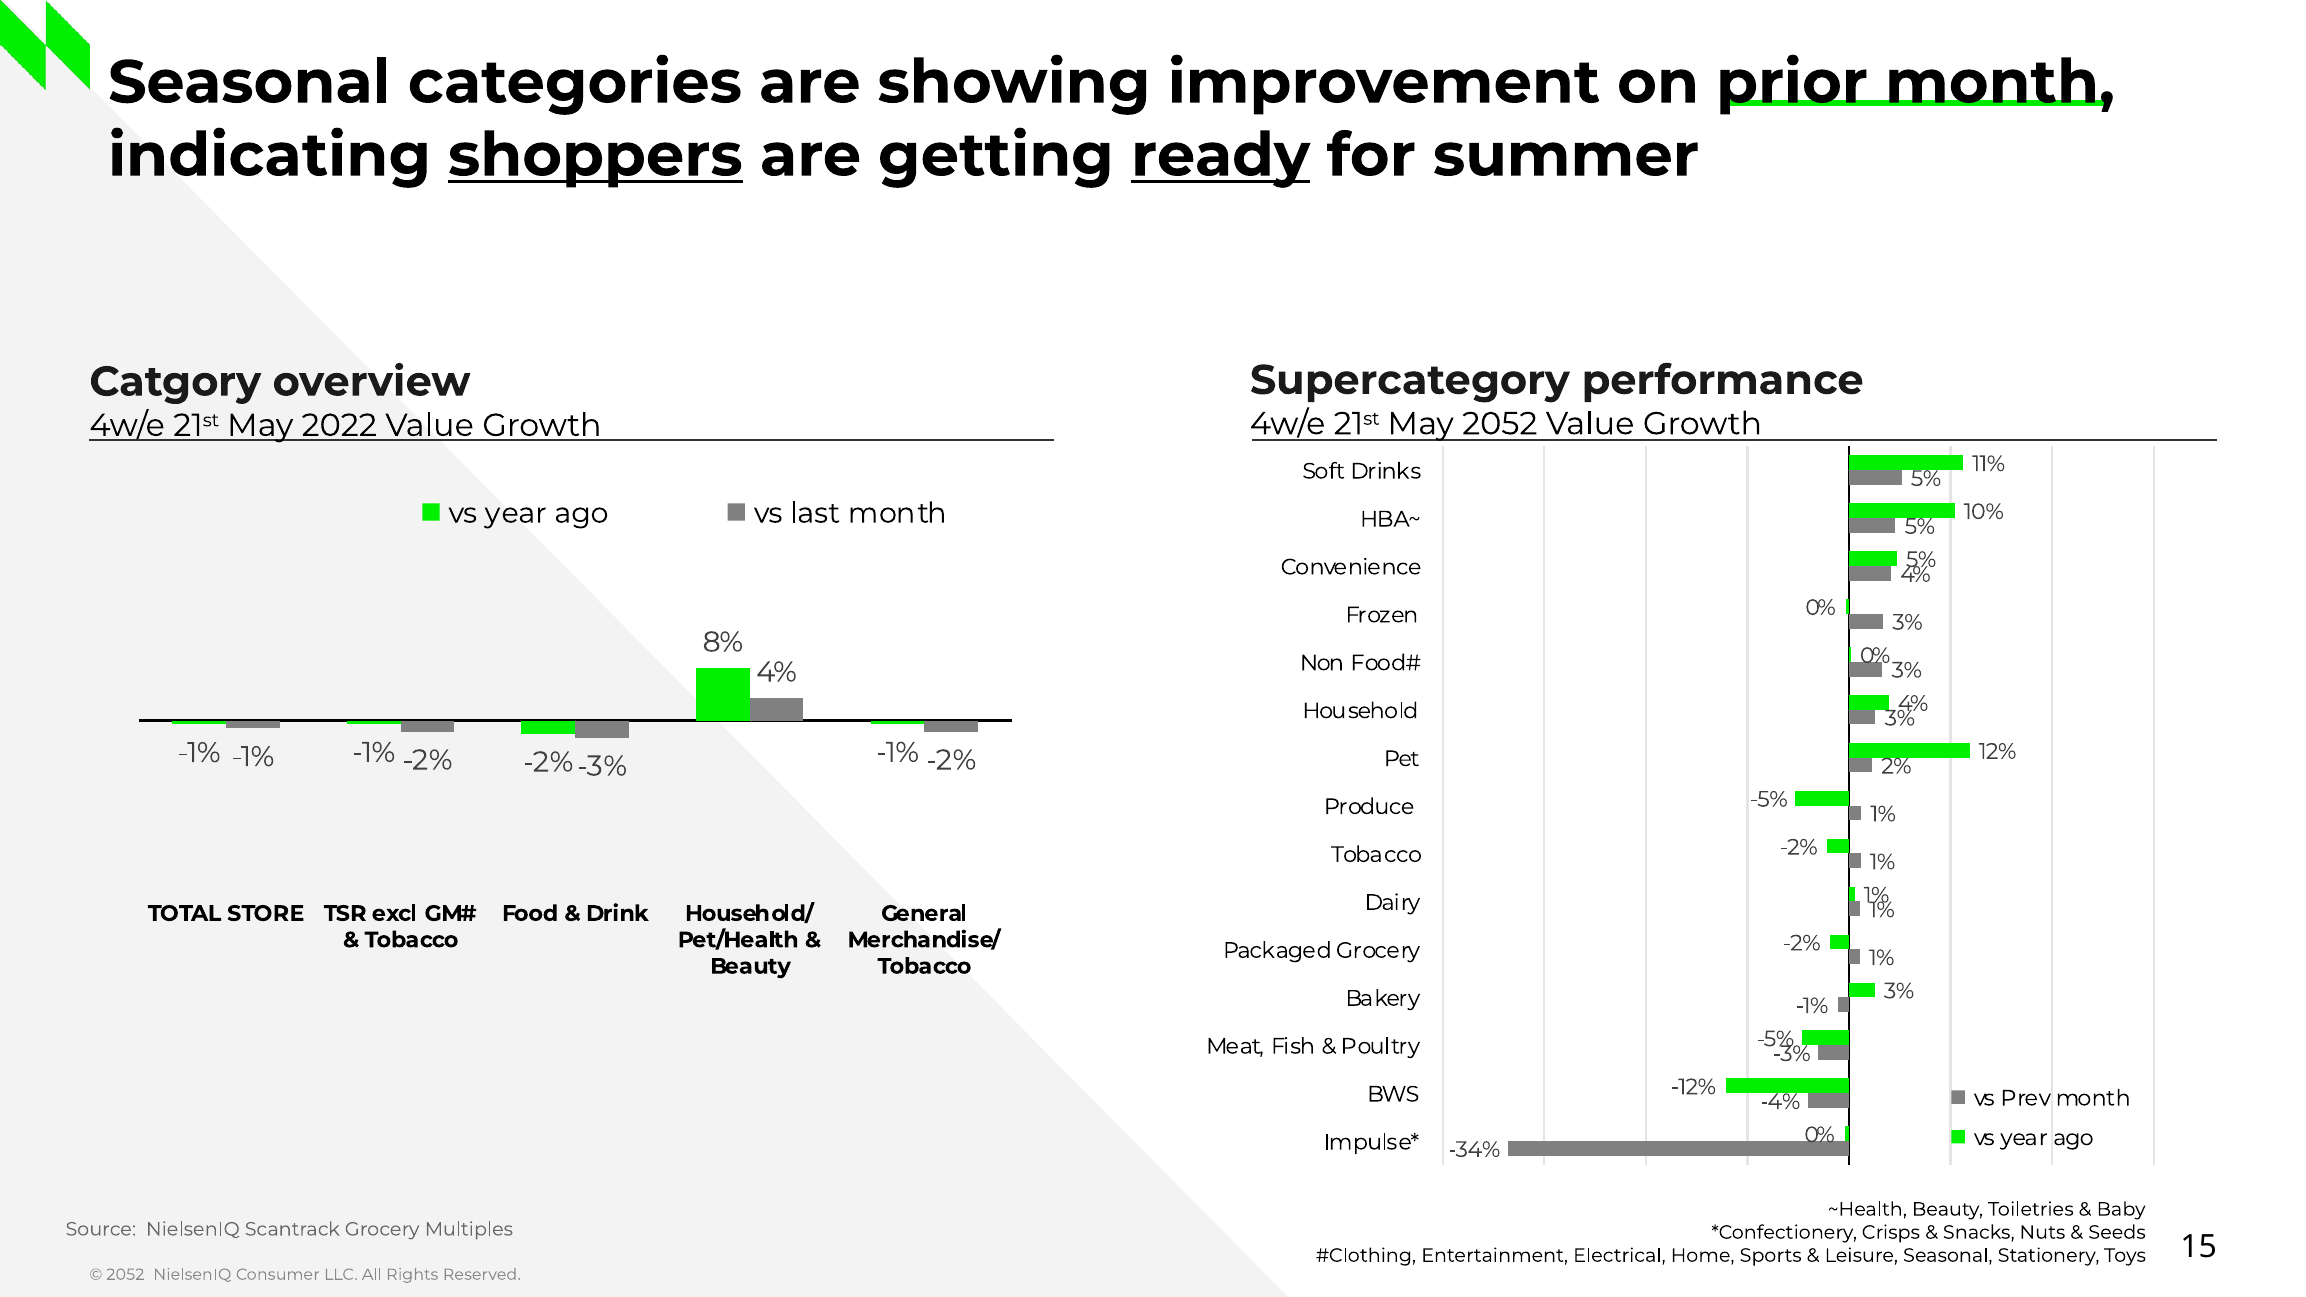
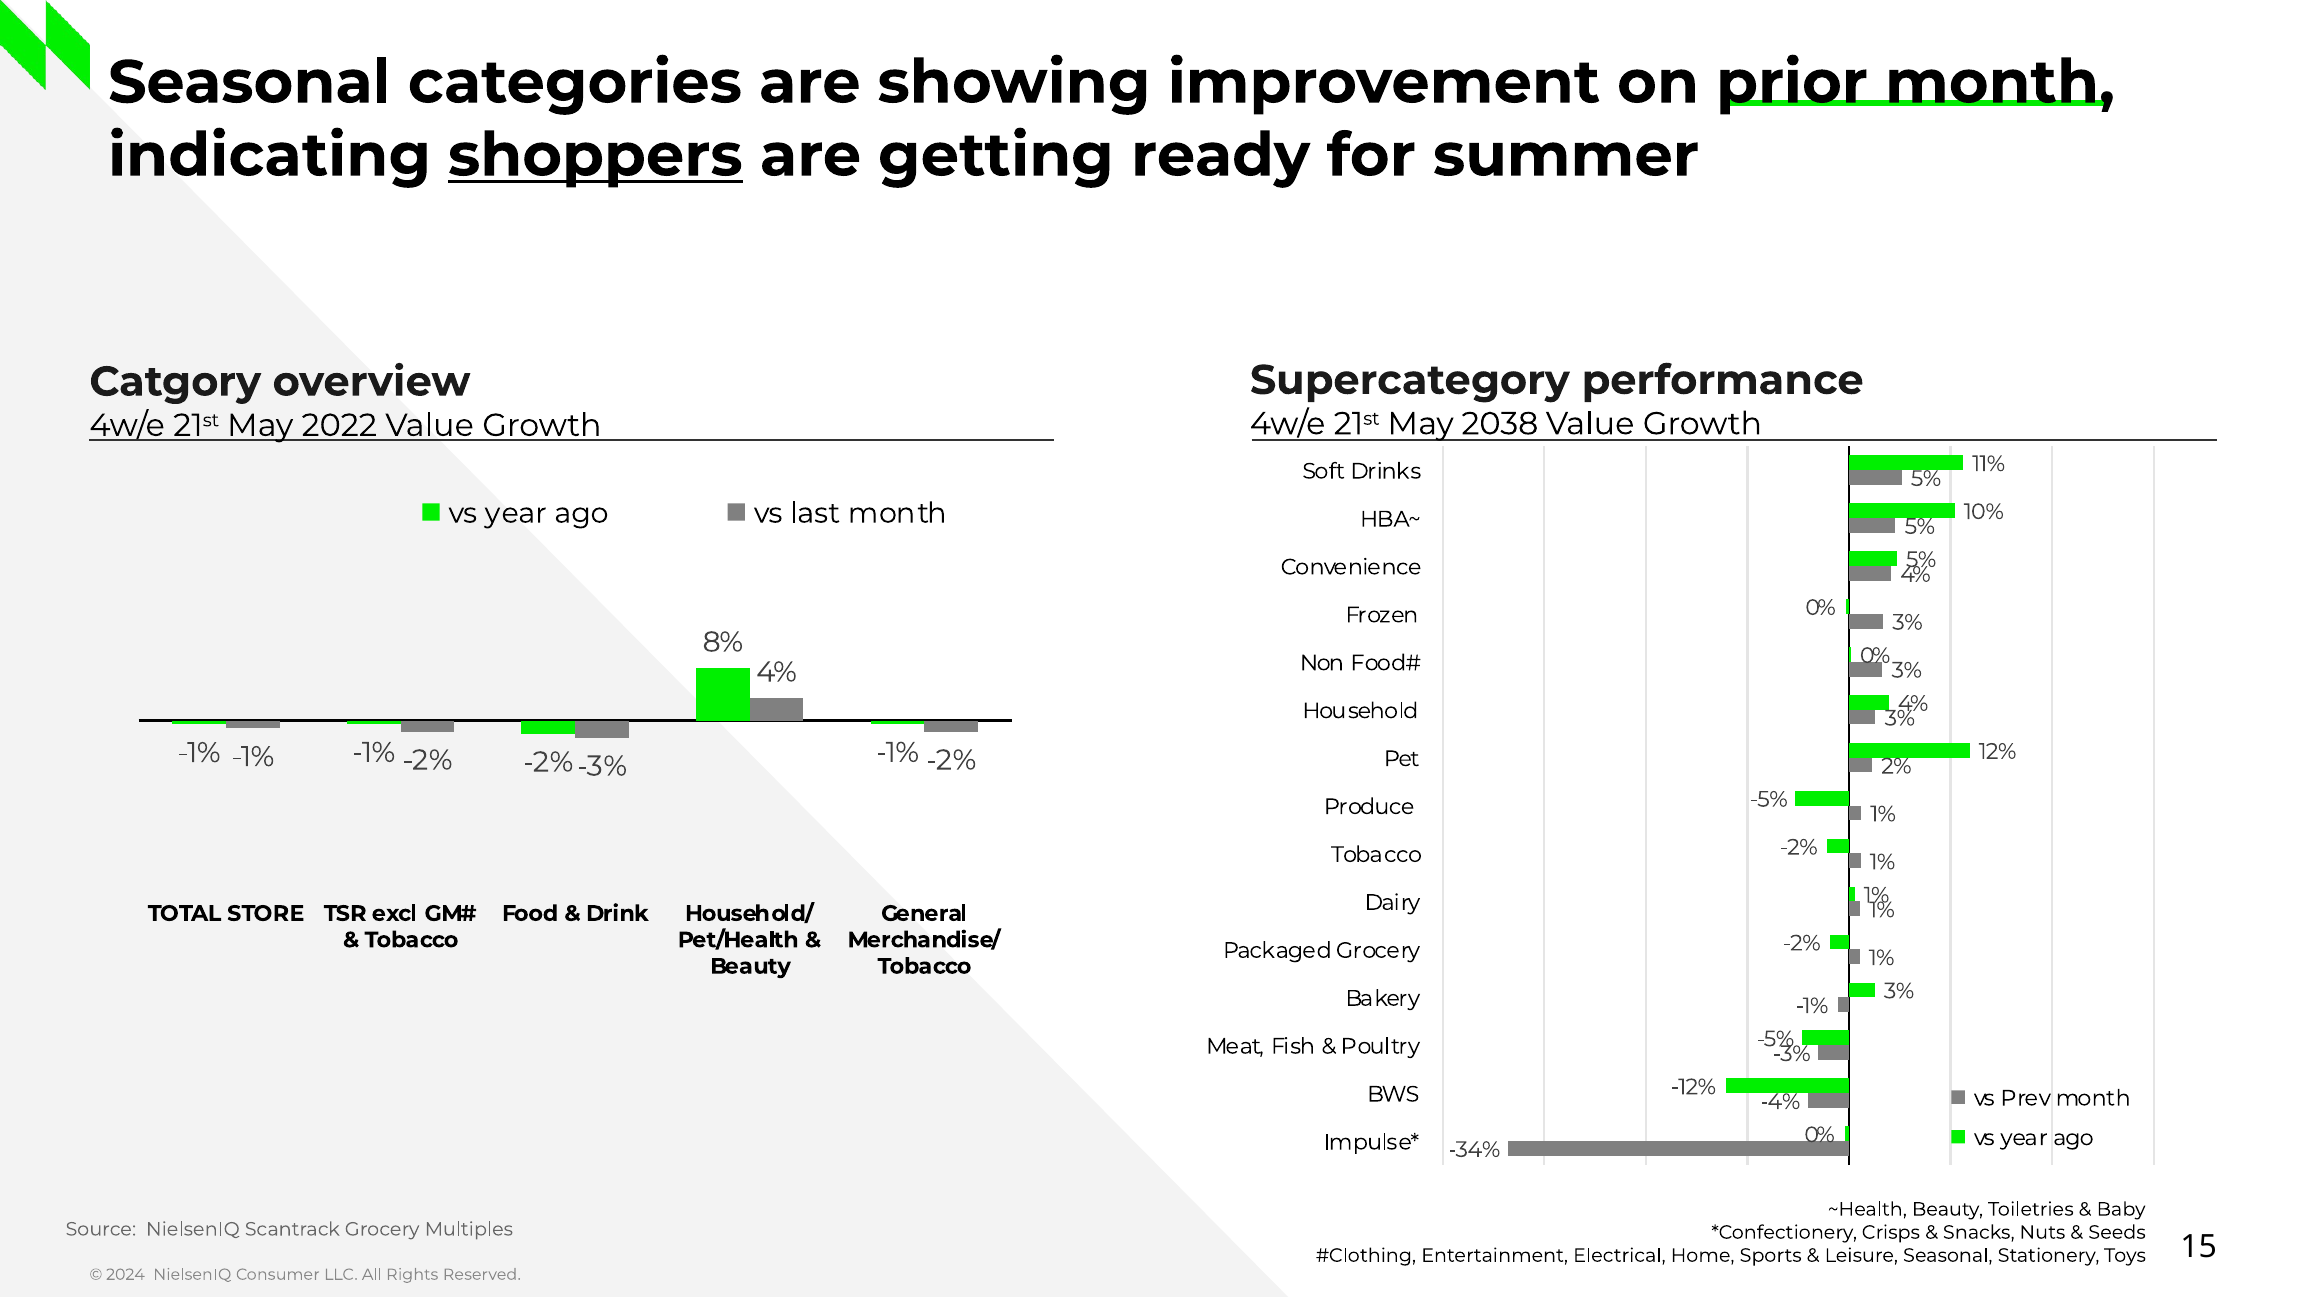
ready underline: present -> none (1221, 156)
May 2052: 2052 -> 2038 (1500, 424)
2052: 2052 -> 2024 (125, 1275)
